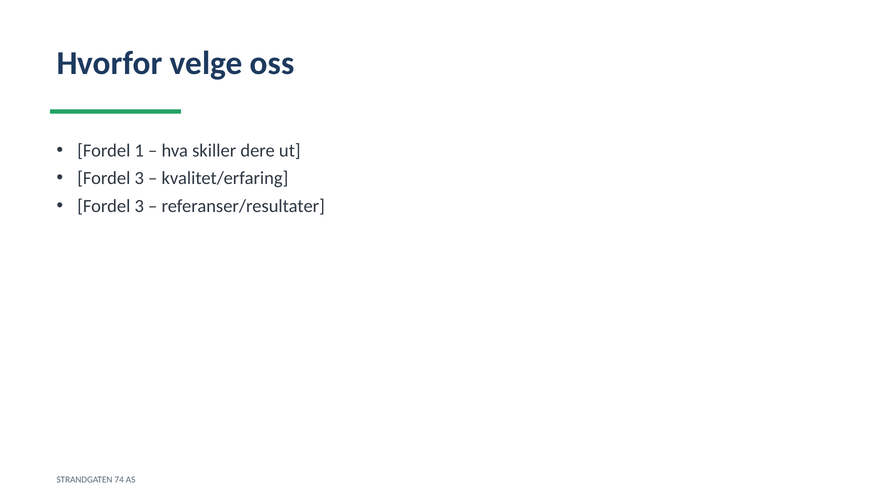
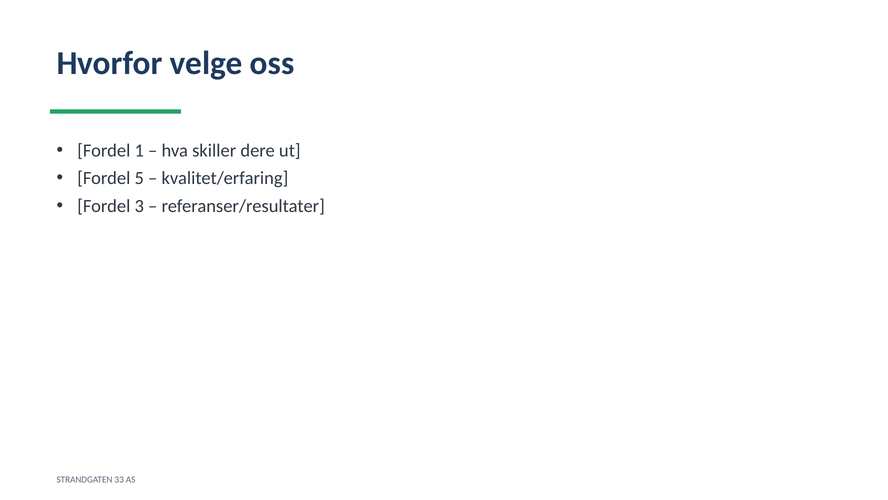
3: 3 -> 5 (139, 178)
74: 74 -> 33 (119, 479)
